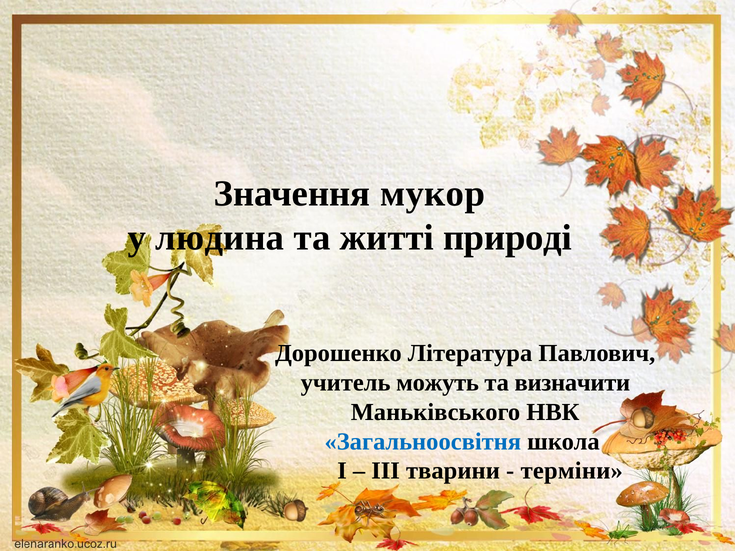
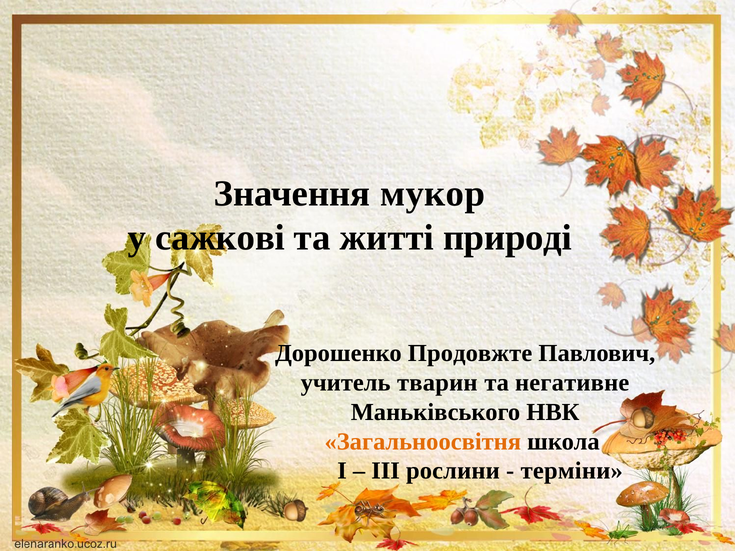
людина: людина -> сажкові (220, 238)
Література: Література -> Продовжте (470, 354)
можуть: можуть -> тварин (437, 383)
визначити: визначити -> негативне (572, 383)
Загальноосвітня colour: blue -> orange (423, 442)
тварини: тварини -> рослини (453, 471)
